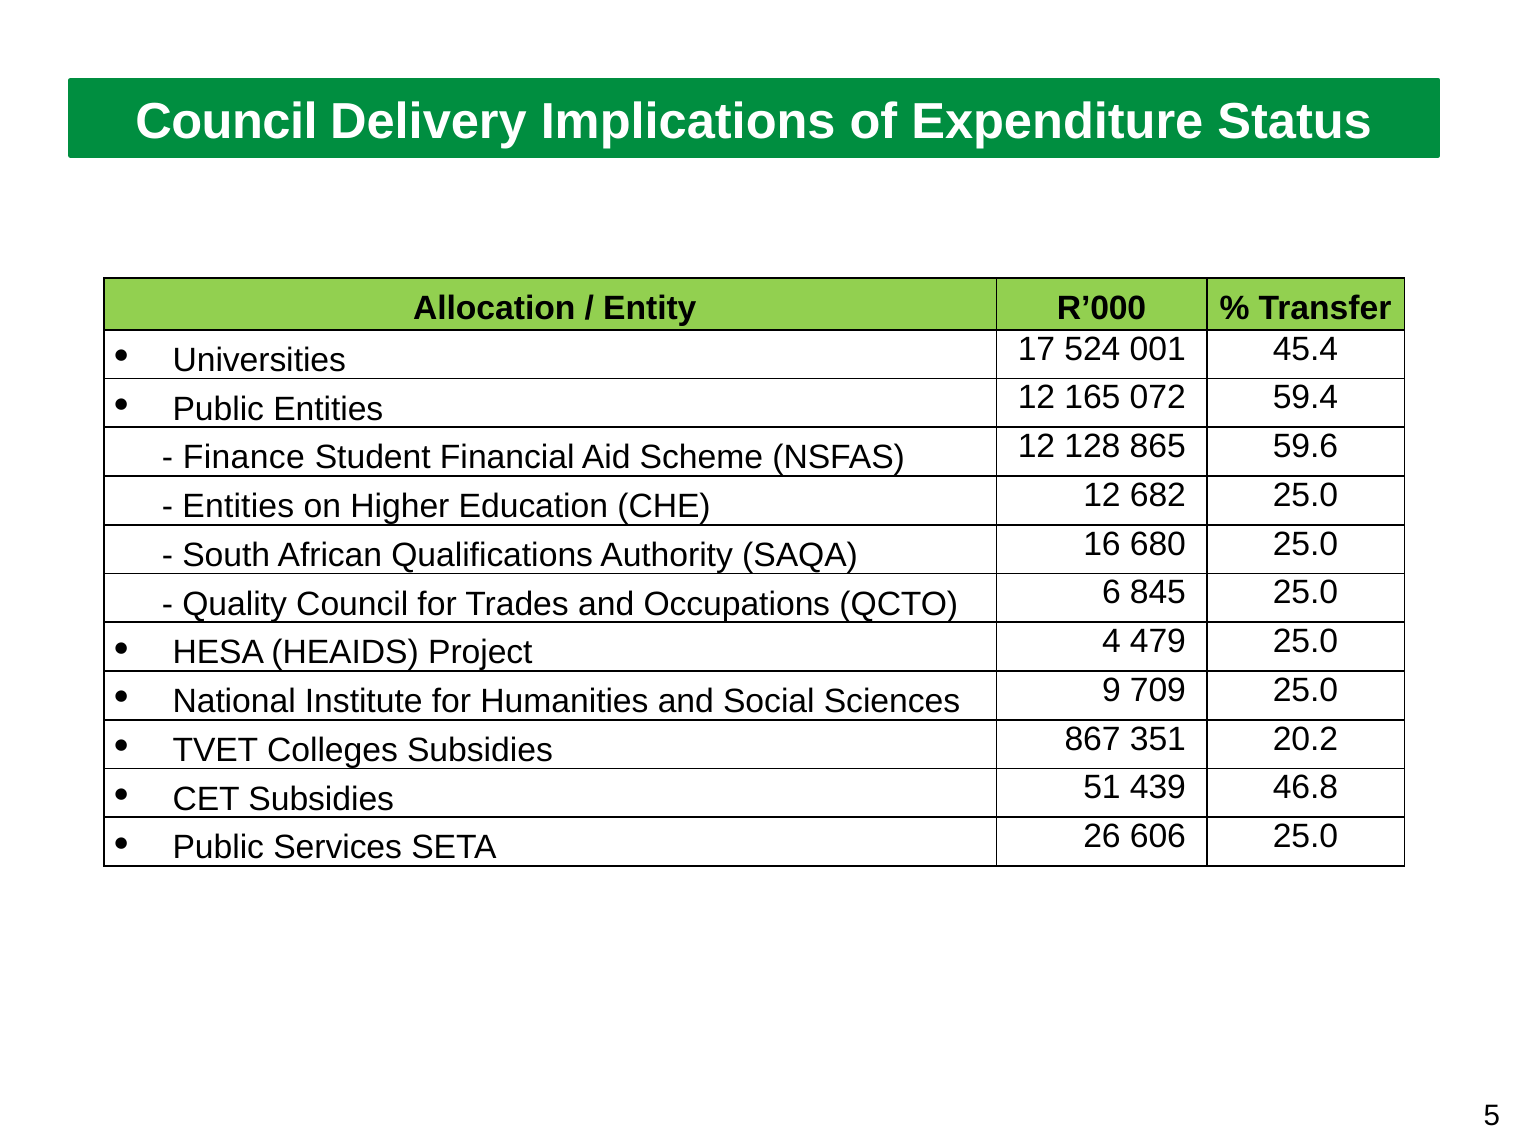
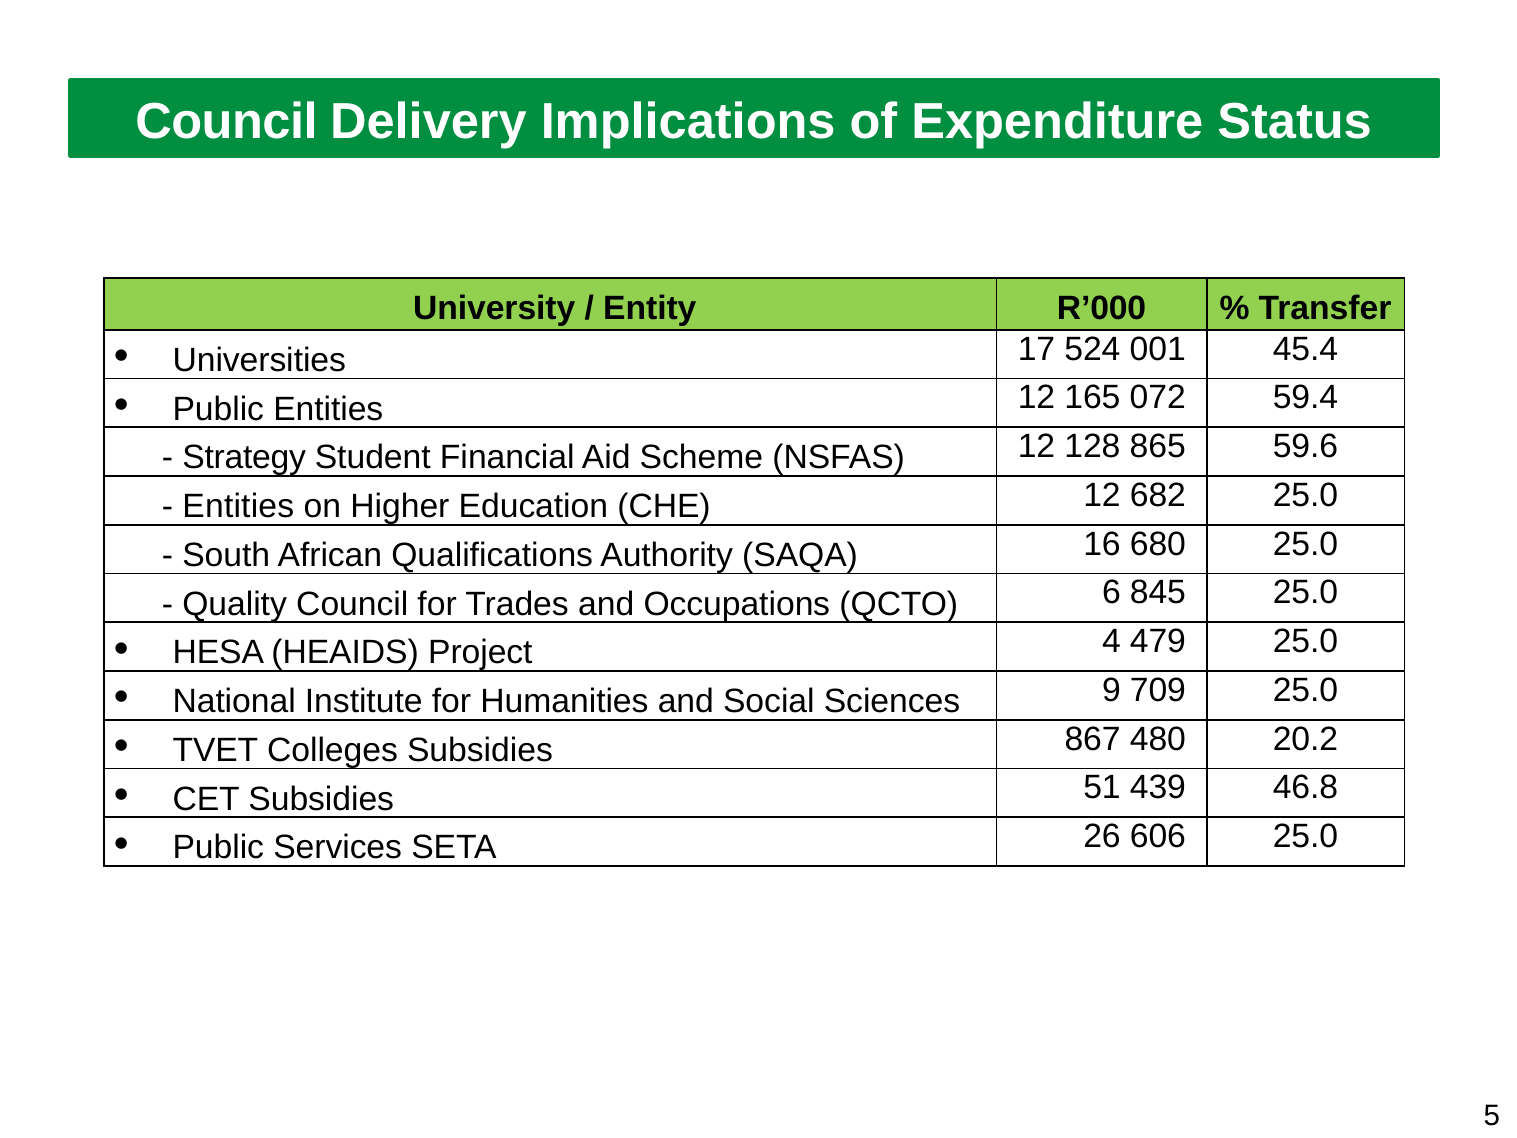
Allocation: Allocation -> University (494, 309)
Finance: Finance -> Strategy (244, 458)
351: 351 -> 480 (1158, 739)
